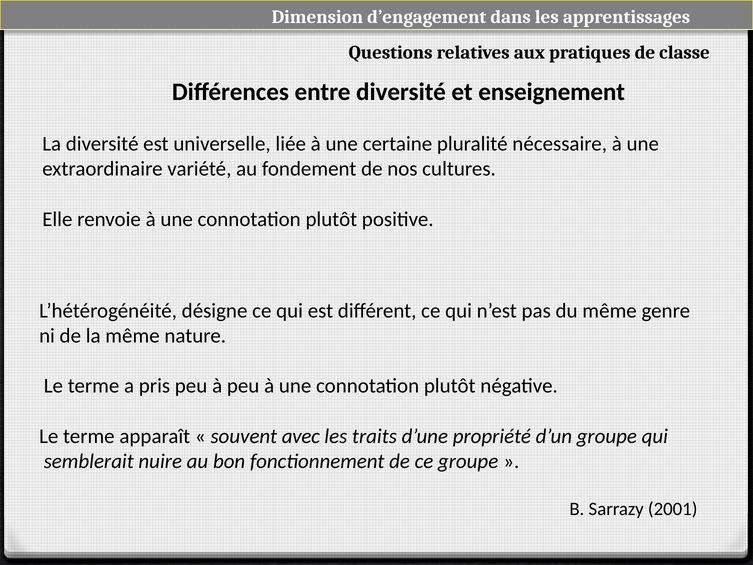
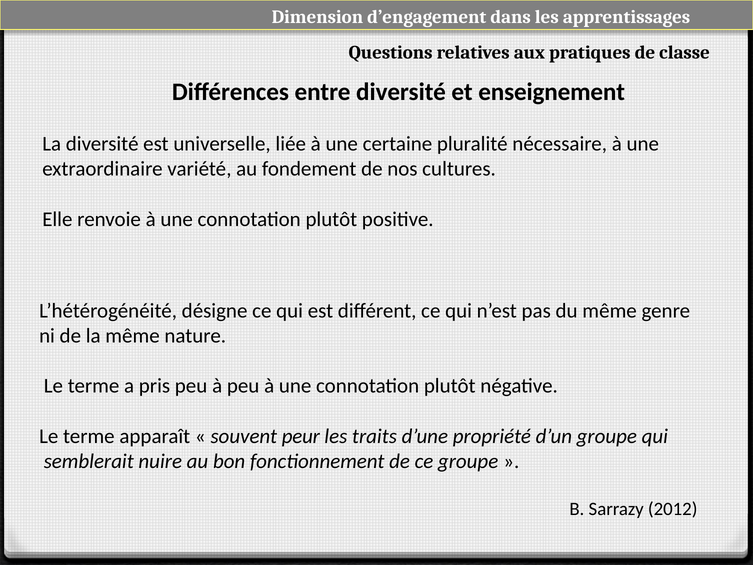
avec: avec -> peur (301, 436)
2001: 2001 -> 2012 (673, 509)
